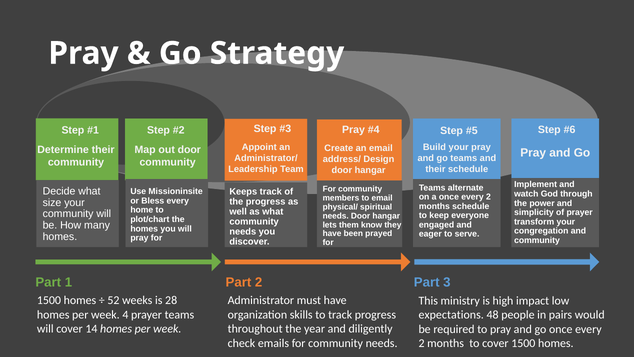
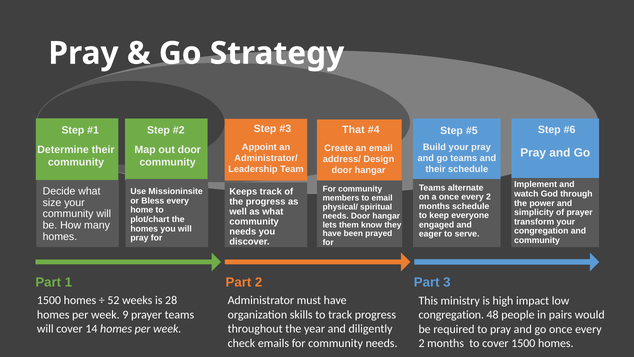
Pray: Pray -> That (353, 130)
4: 4 -> 9 (125, 314)
expectations: expectations -> congregation (451, 315)
